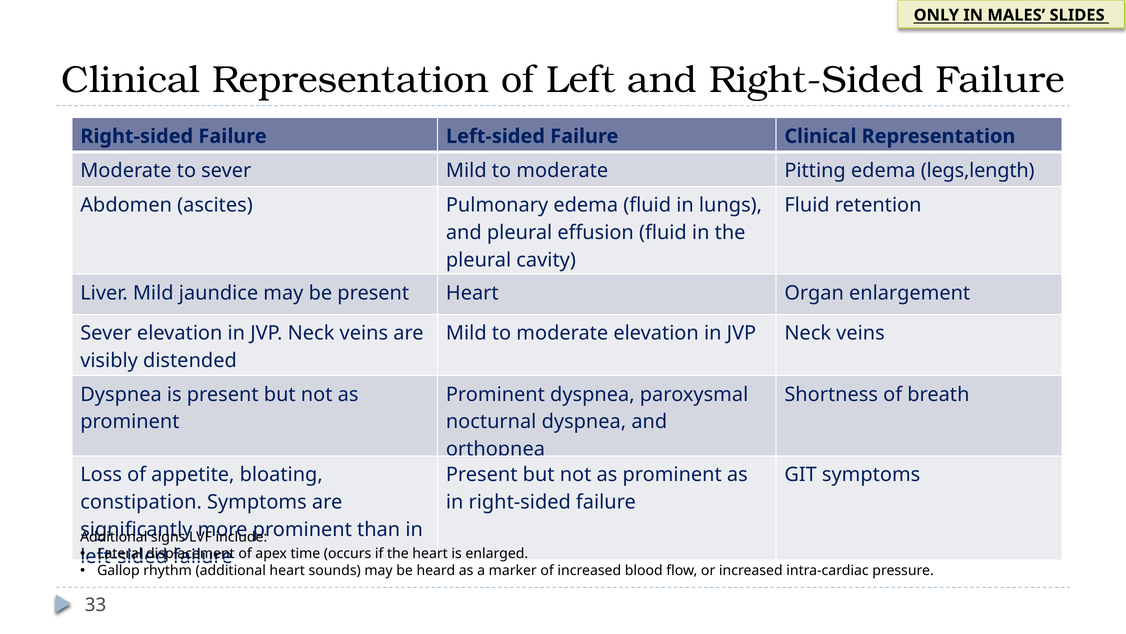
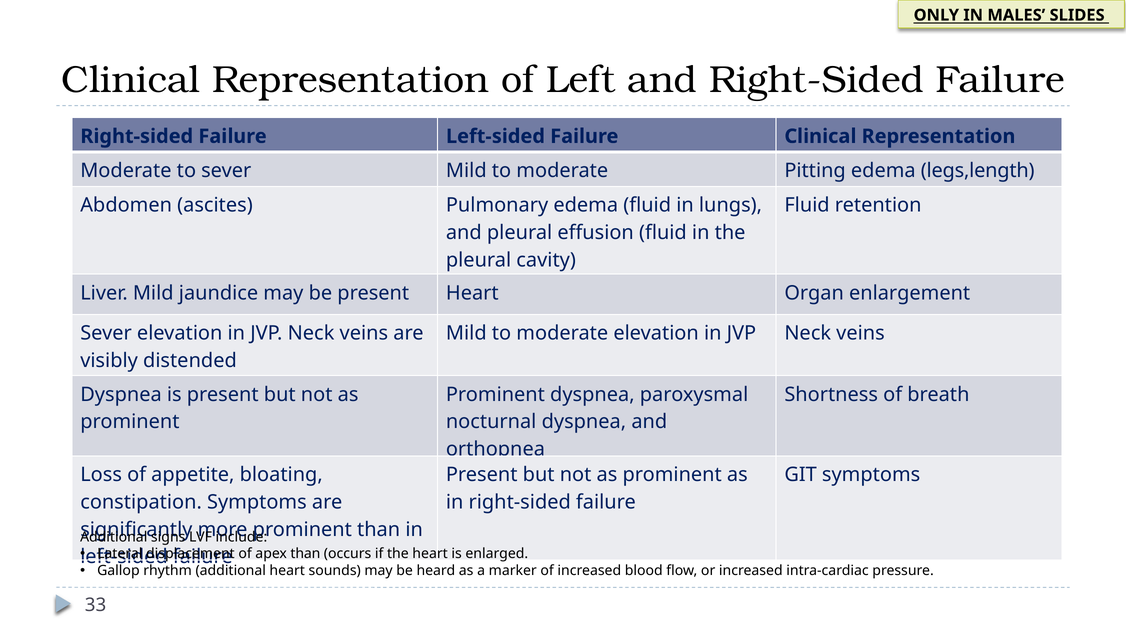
apex time: time -> than (305, 553)
